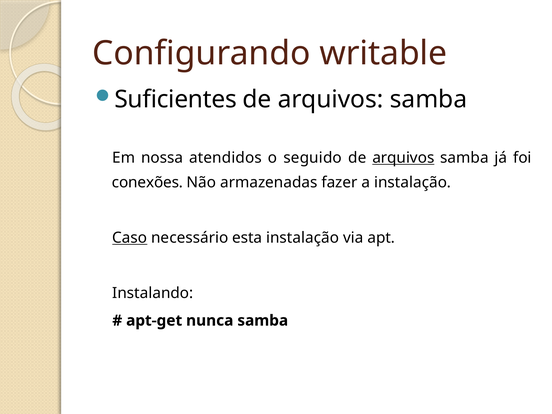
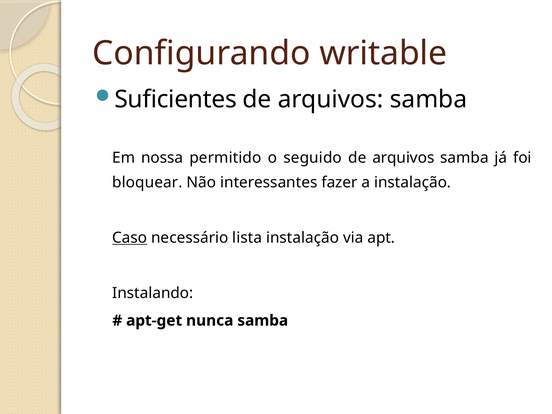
atendidos: atendidos -> permitido (225, 158)
arquivos underline: present -> none (403, 158)
conexões: conexões -> bloquear (147, 183)
armazenadas: armazenadas -> interessantes (269, 183)
esta: esta -> lista (247, 238)
